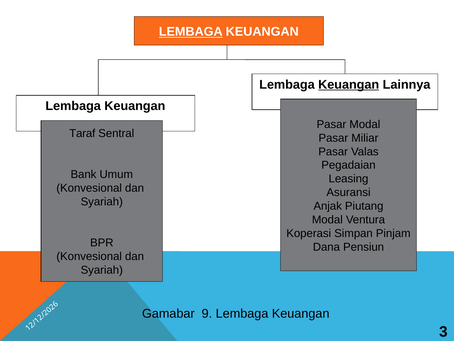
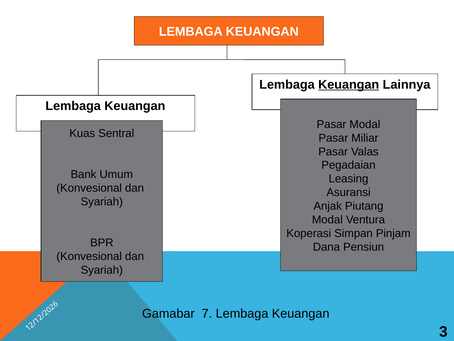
LEMBAGA underline: present -> none (191, 32)
Taraf: Taraf -> Kuas (82, 133)
9: 9 -> 7 (207, 313)
